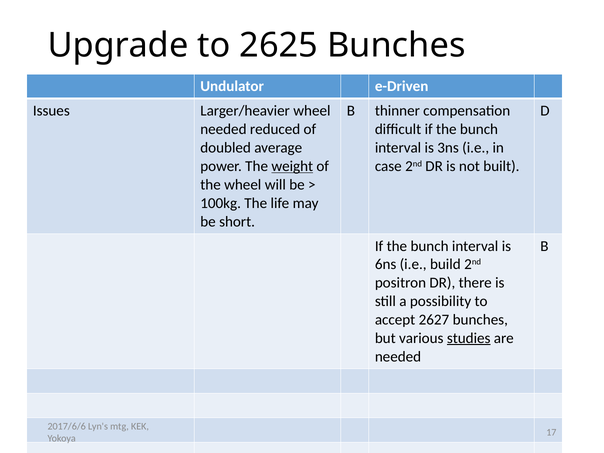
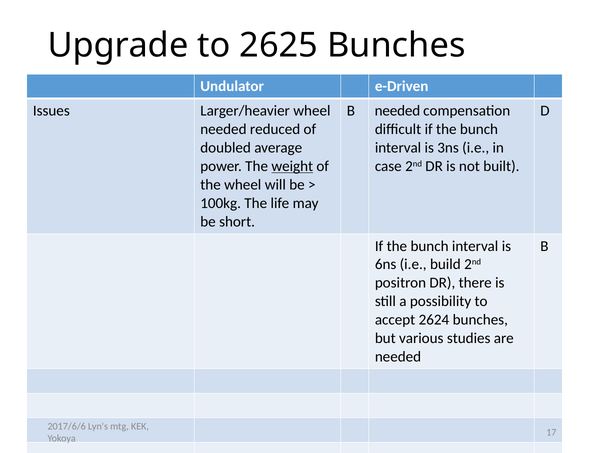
B thinner: thinner -> needed (397, 111)
2627: 2627 -> 2624 (434, 320)
studies underline: present -> none (469, 338)
